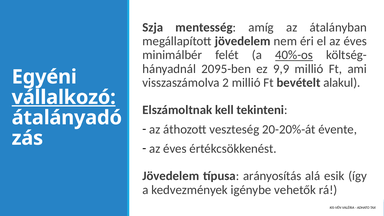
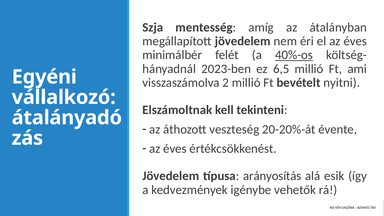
2095-ben: 2095-ben -> 2023-ben (226, 69)
9,9: 9,9 -> 6,5 (281, 69)
alakul: alakul -> nyitni (342, 83)
vállalkozó underline: present -> none (64, 97)
